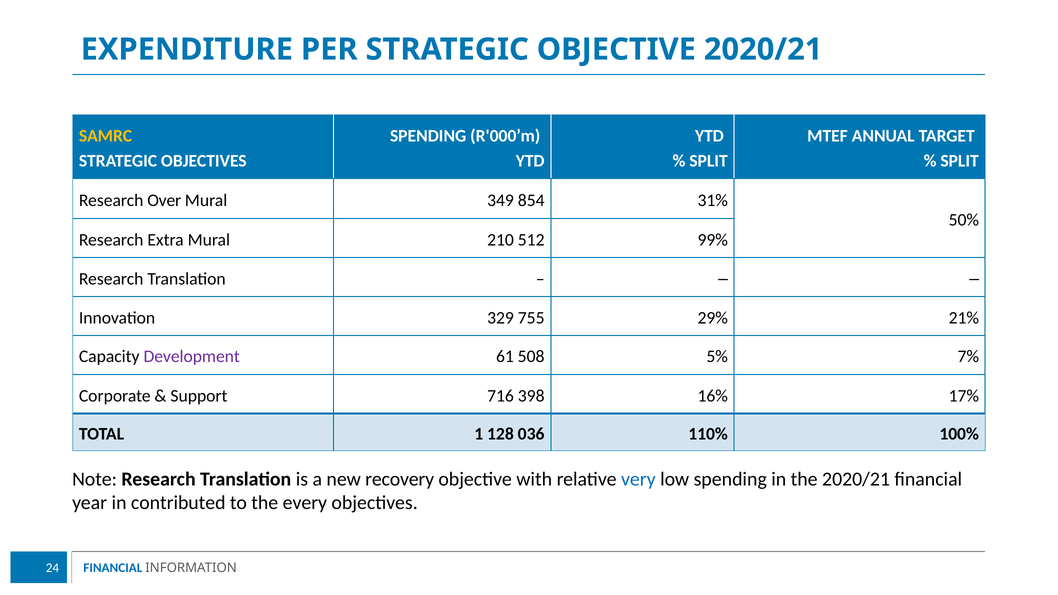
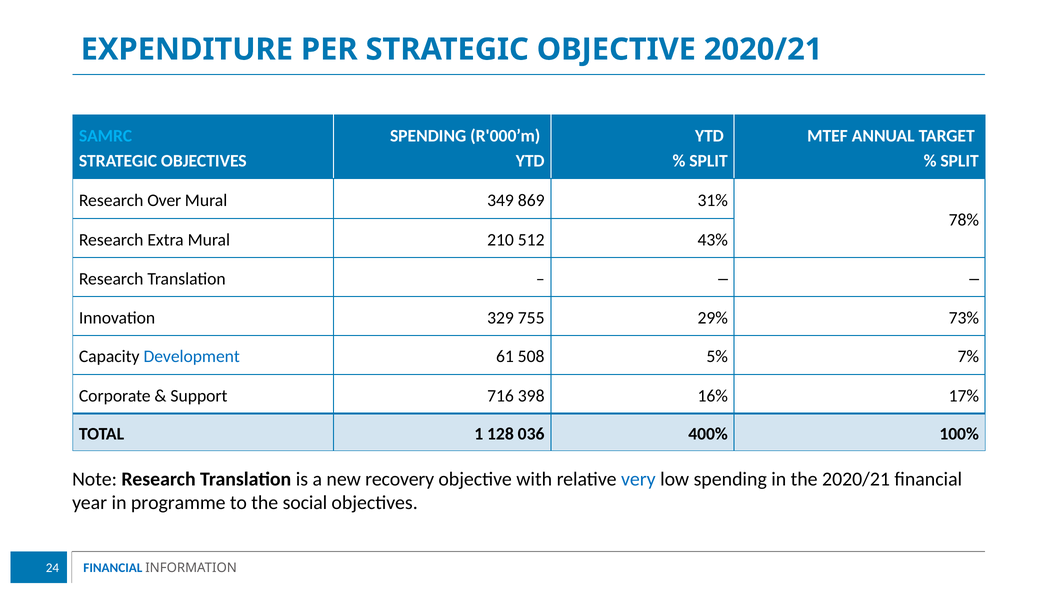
SAMRC colour: yellow -> light blue (106, 136)
854: 854 -> 869 (531, 200)
50%: 50% -> 78% (964, 220)
99%: 99% -> 43% (713, 240)
21%: 21% -> 73% (964, 318)
Development colour: purple -> blue (192, 357)
110%: 110% -> 400% (708, 434)
contributed: contributed -> programme (178, 503)
every: every -> social (305, 503)
